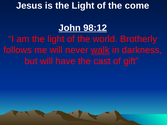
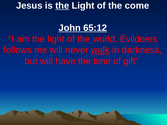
the underline: none -> present (62, 6)
98:12: 98:12 -> 65:12 (95, 28)
Brotherly: Brotherly -> Evildoers (139, 39)
cast: cast -> time (102, 61)
